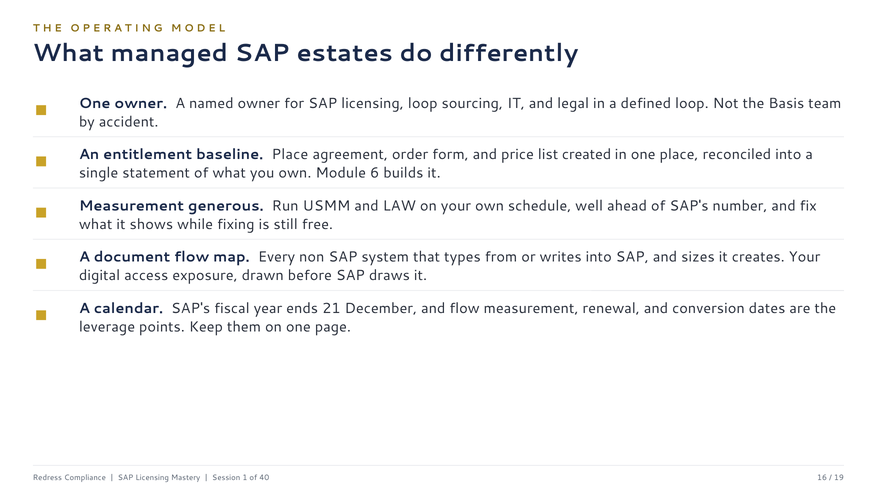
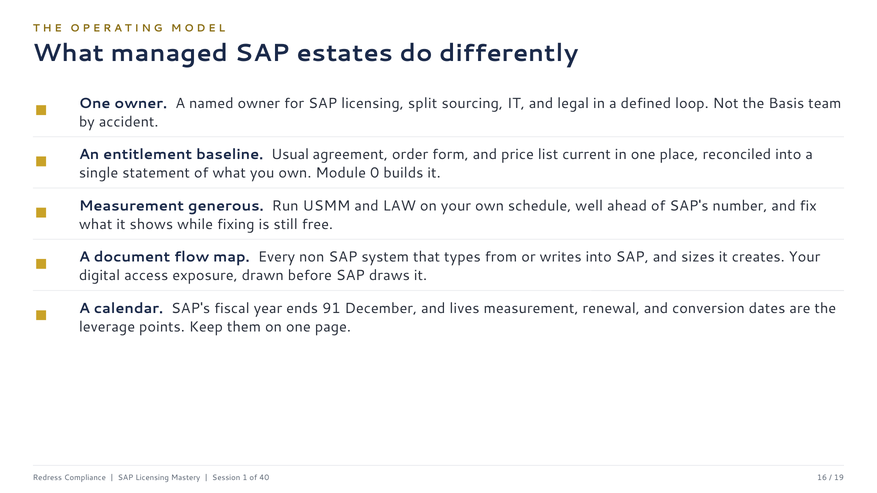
licensing loop: loop -> split (423, 103)
baseline Place: Place -> Usual (290, 155)
created: created -> current (587, 155)
6: 6 -> 0 (375, 173)
21: 21 -> 91 (331, 309)
and flow: flow -> lives (465, 309)
